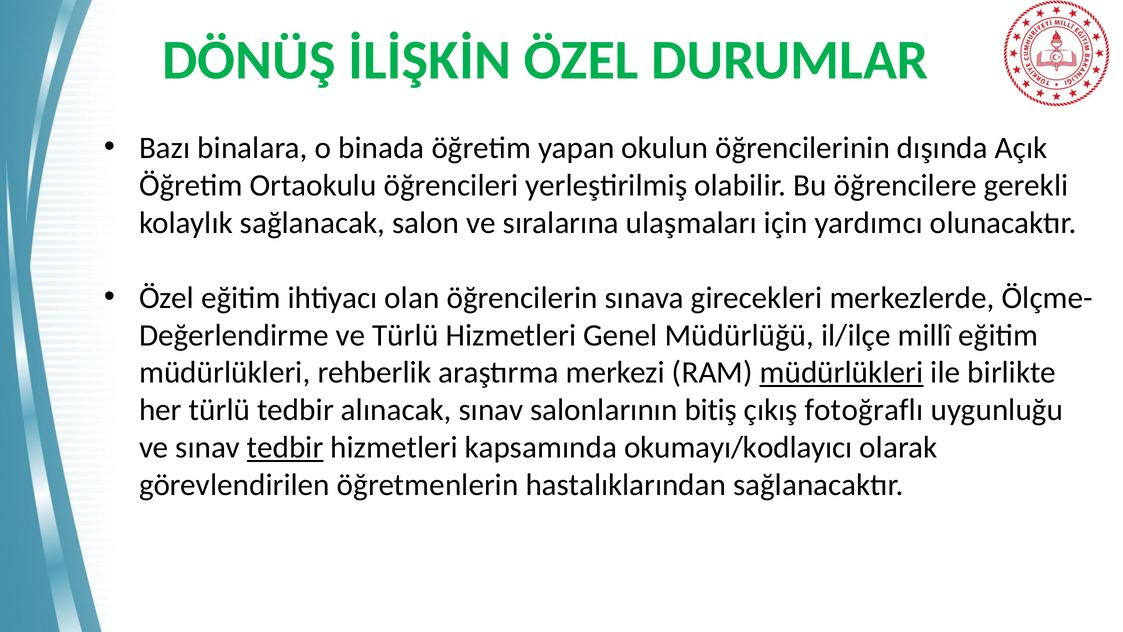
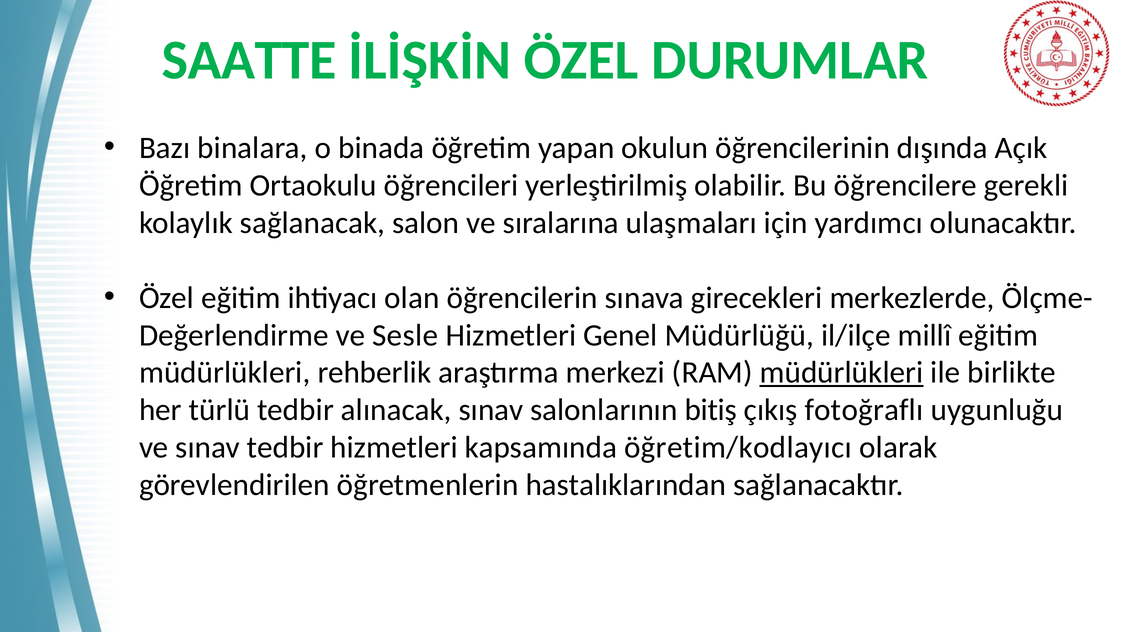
DÖNÜŞ: DÖNÜŞ -> SAATTE (249, 60)
ve Türlü: Türlü -> Sesle (405, 335)
tedbir underline: present -> none (285, 447)
okumayı/kodlayıcı: okumayı/kodlayıcı -> öğretim/kodlayıcı (738, 447)
